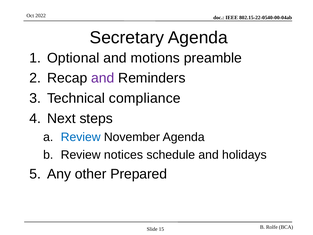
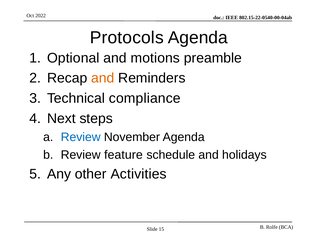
Secretary: Secretary -> Protocols (127, 38)
and colour: purple -> orange (103, 78)
notices: notices -> feature (123, 155)
Prepared: Prepared -> Activities (139, 174)
